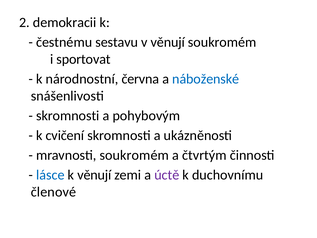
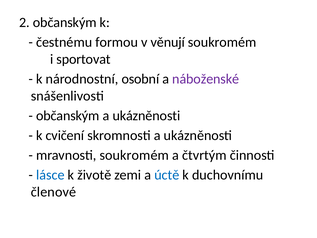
2 demokracii: demokracii -> občanským (65, 23)
sestavu: sestavu -> formou (117, 42)
června: června -> osobní (140, 79)
náboženské colour: blue -> purple (206, 79)
skromnosti: skromnosti -> občanským (68, 116)
pohybovým: pohybovým -> ukázněnosti (146, 116)
k věnují: věnují -> životě (94, 175)
úctě colour: purple -> blue (167, 175)
